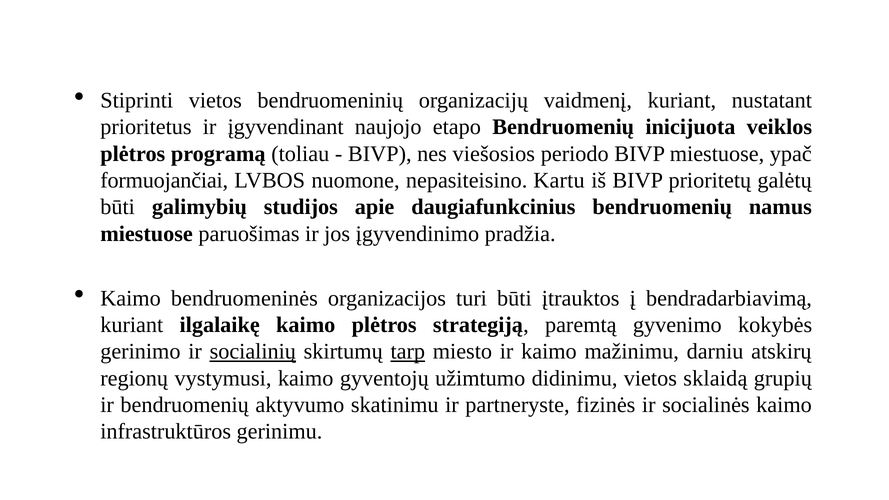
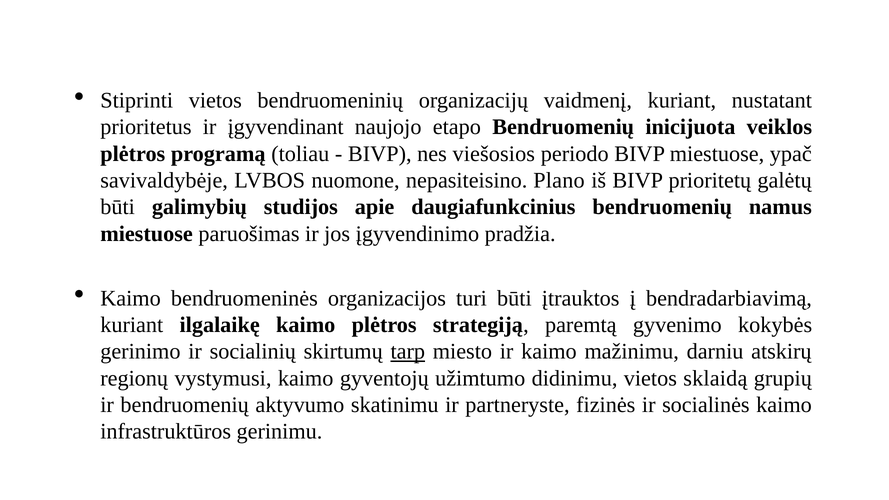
formuojančiai: formuojančiai -> savivaldybėje (164, 180)
Kartu: Kartu -> Plano (559, 180)
socialinių underline: present -> none (253, 352)
